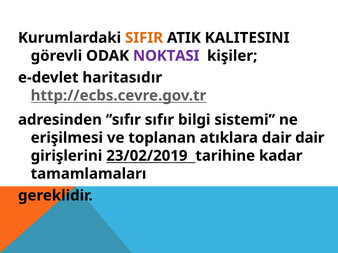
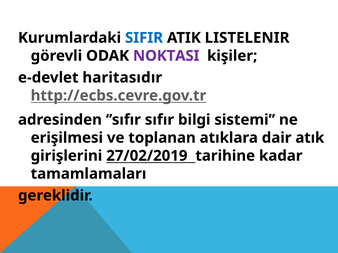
SIFIR colour: orange -> blue (144, 38)
KALITESINI: KALITESINI -> LISTELENIR (247, 38)
dair dair: dair -> atık (310, 138)
23/02/2019: 23/02/2019 -> 27/02/2019 (147, 156)
